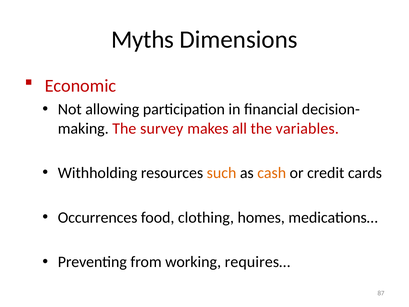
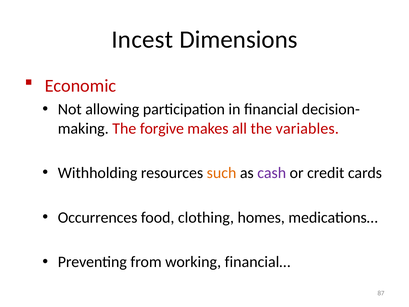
Myths: Myths -> Incest (142, 40)
survey: survey -> forgive (162, 128)
cash colour: orange -> purple (272, 173)
requires…: requires… -> financial… (258, 262)
